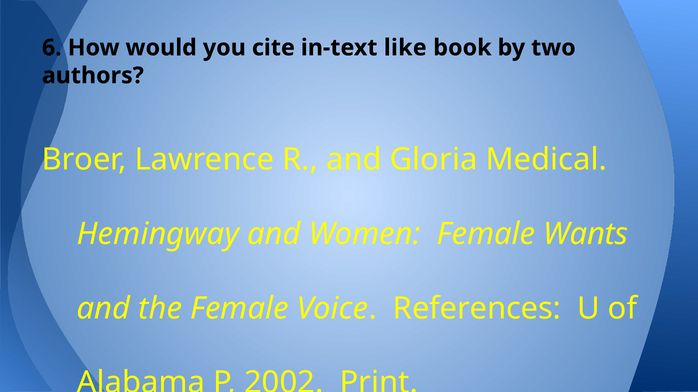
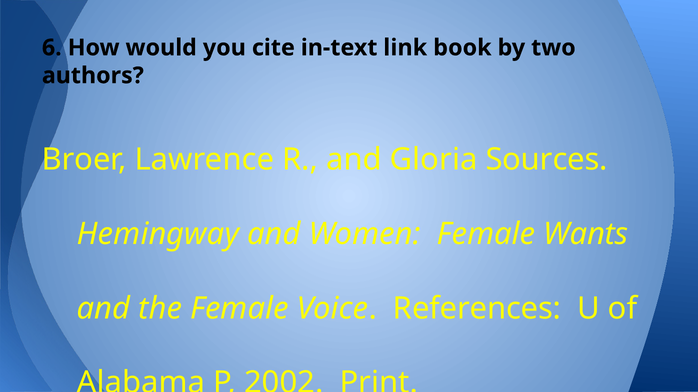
like: like -> link (405, 48)
Medical: Medical -> Sources (547, 160)
